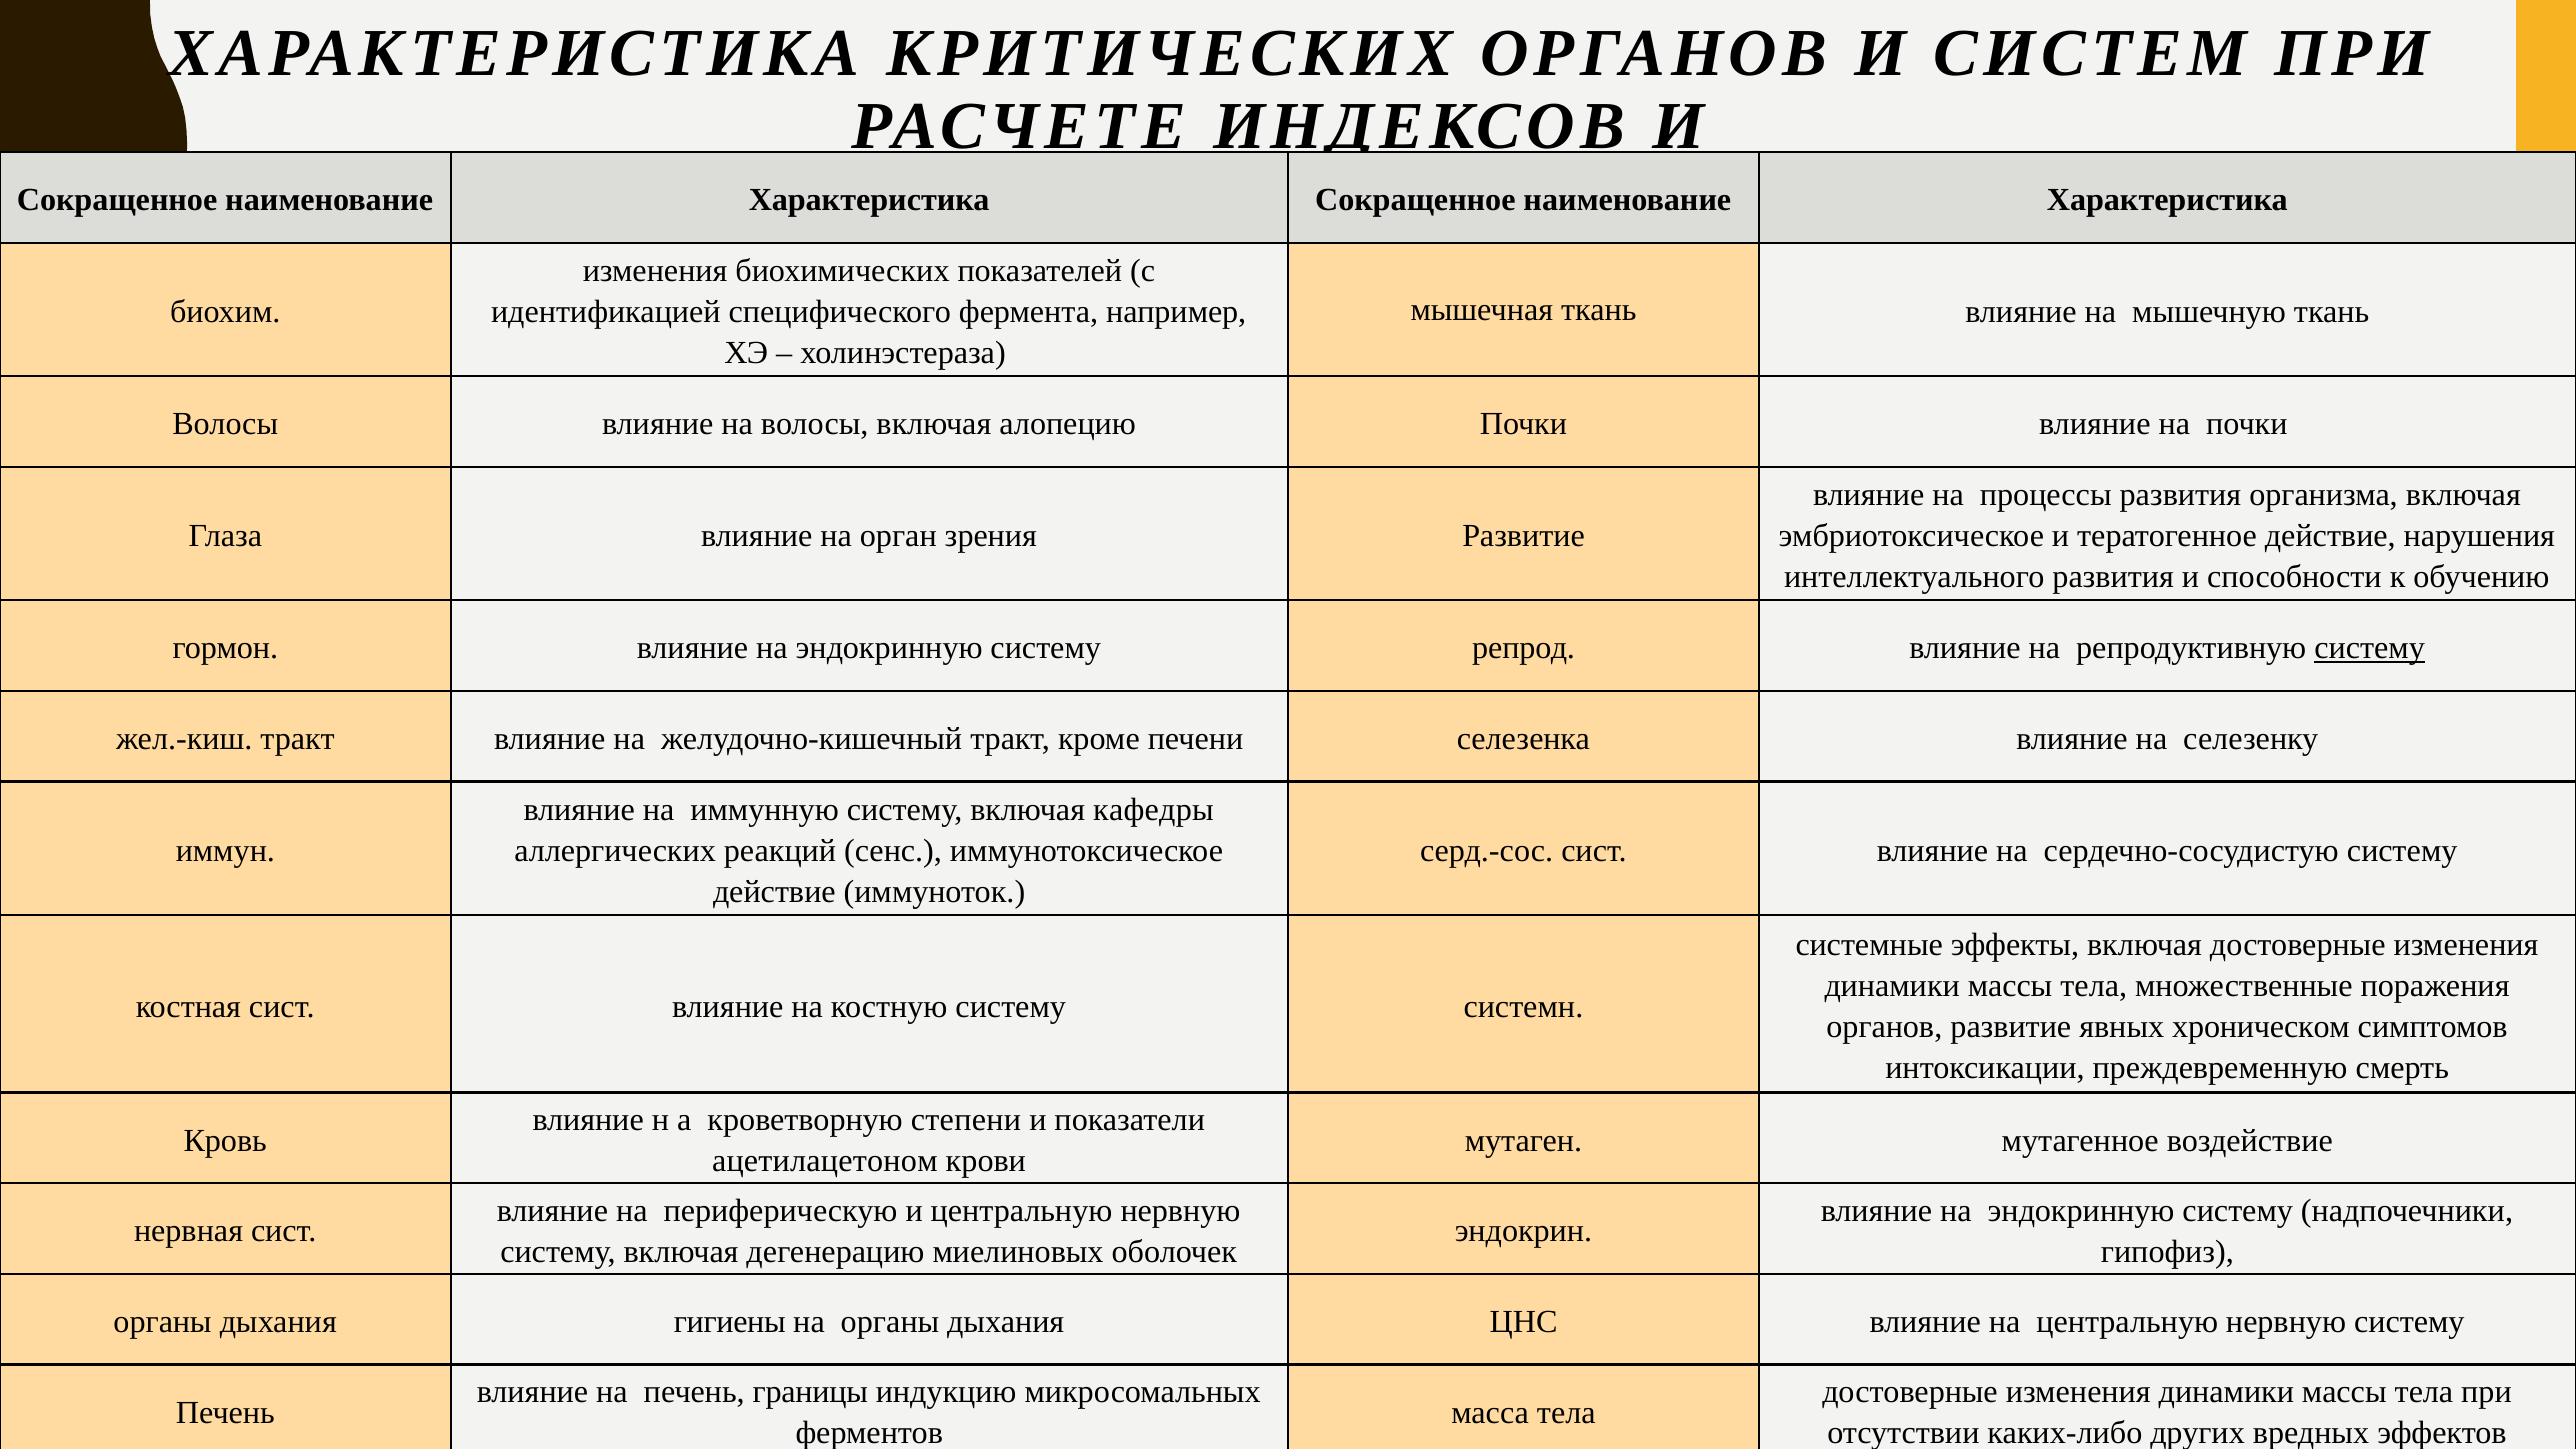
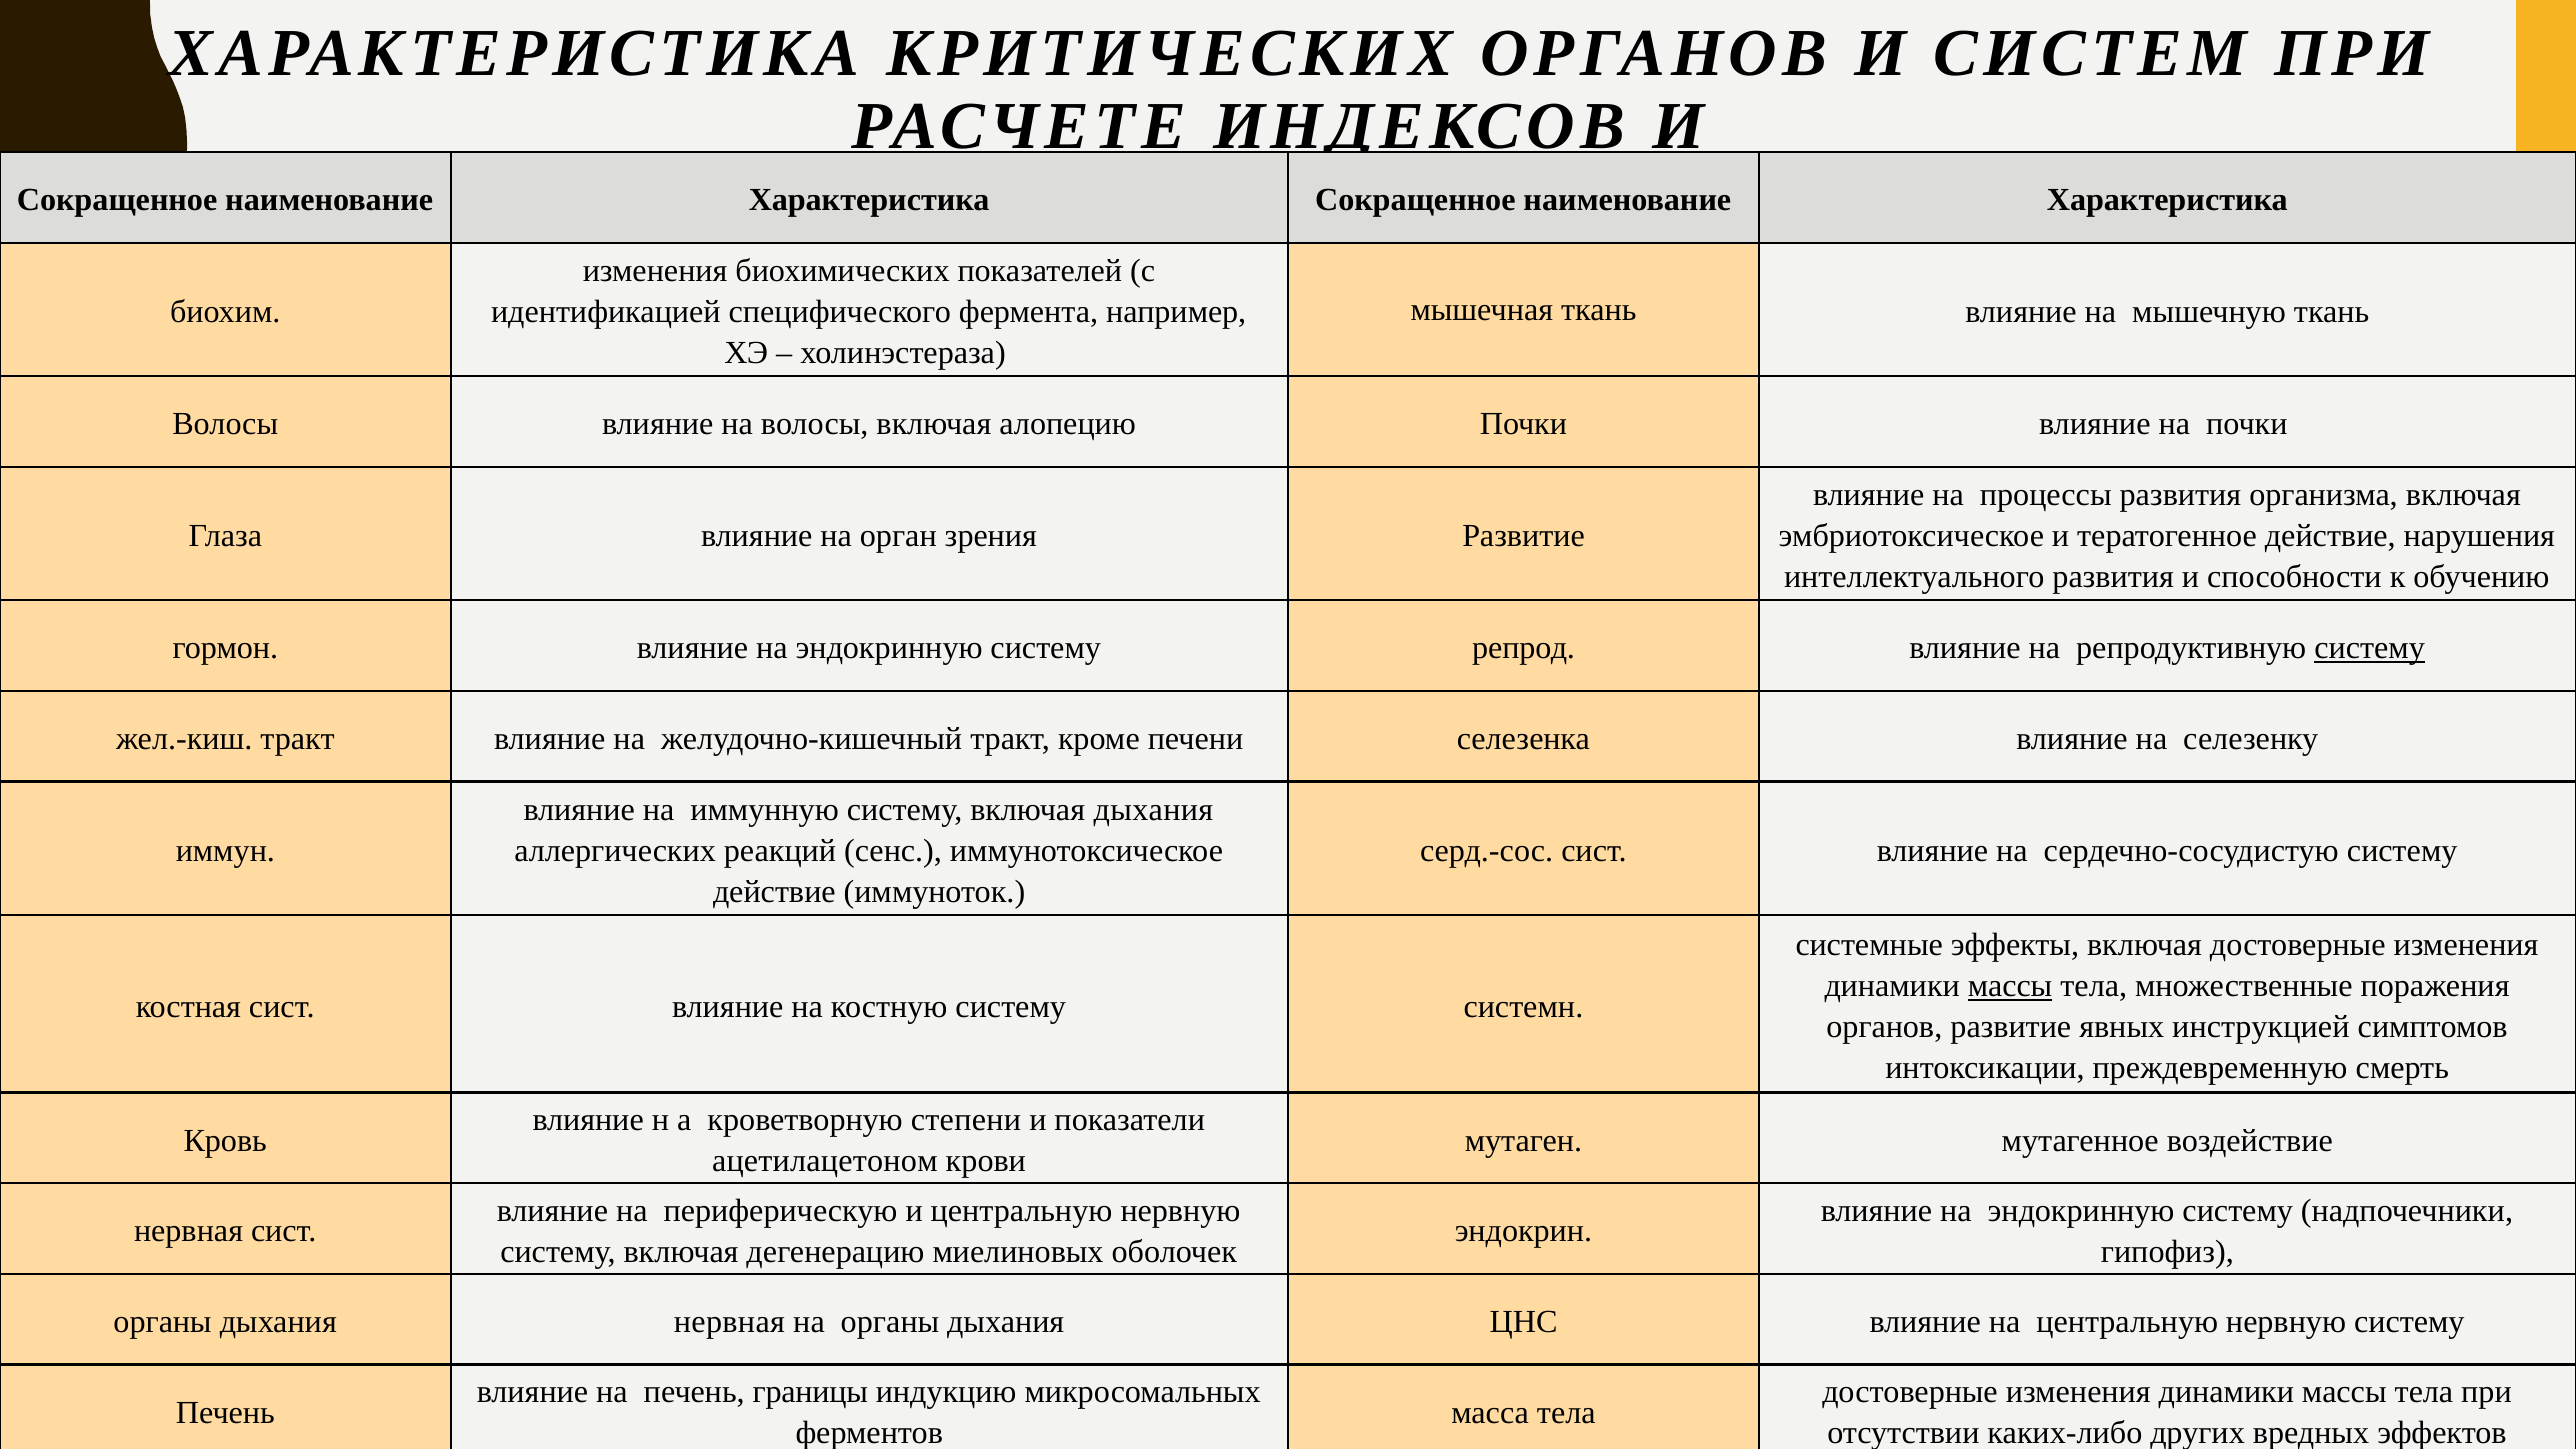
включая кафедры: кафедры -> дыхания (1153, 810)
массы underline: none -> present (2010, 986)
хроническом: хроническом -> инструкцией (2261, 1027)
дыхания гигиены: гигиены -> нервная (729, 1322)
